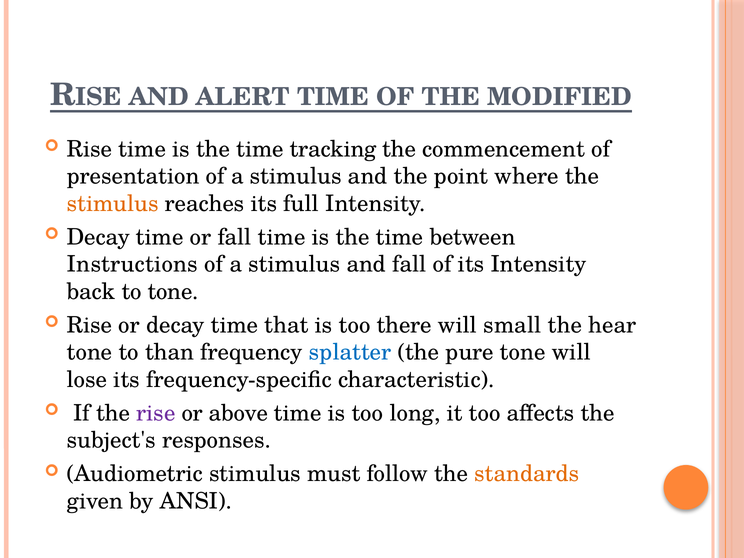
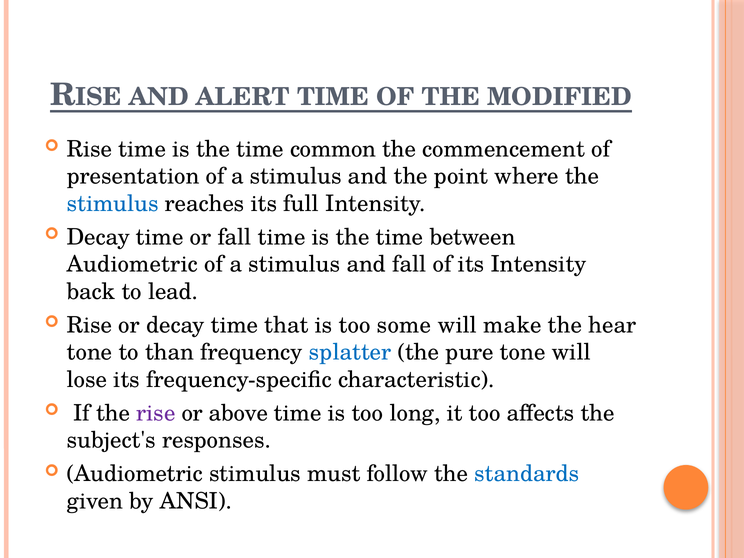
tracking: tracking -> common (333, 149)
stimulus colour: orange -> blue (113, 204)
Instructions: Instructions -> Audiometric (132, 264)
to tone: tone -> lead (173, 292)
there: there -> some (404, 325)
small: small -> make (512, 325)
standards colour: orange -> blue (527, 474)
